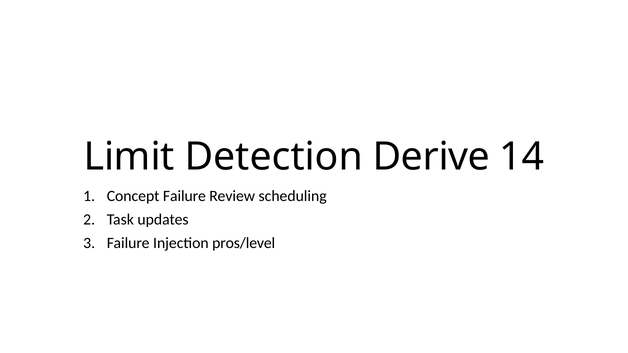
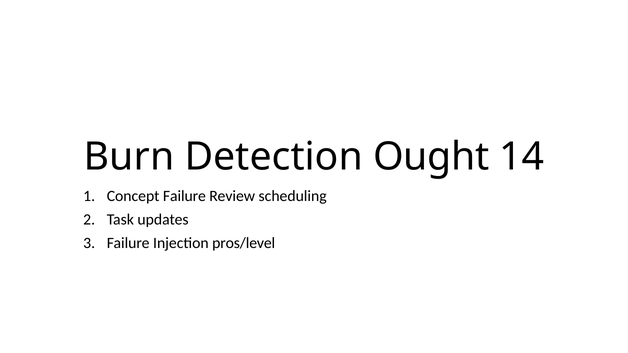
Limit: Limit -> Burn (129, 157)
Derive: Derive -> Ought (431, 157)
